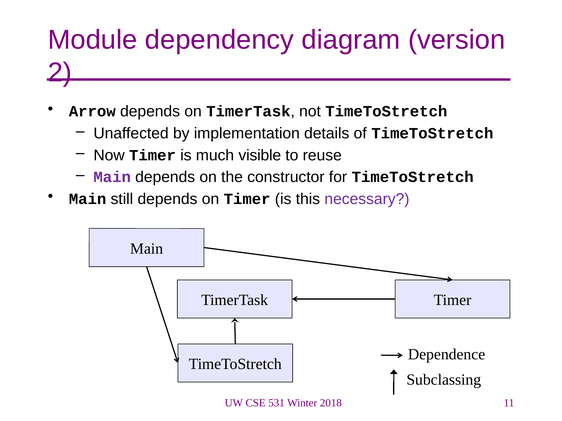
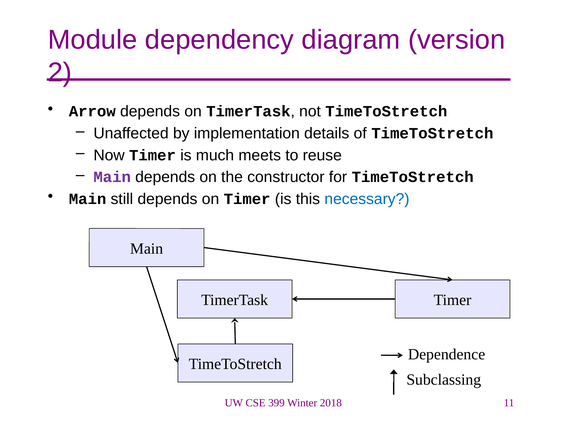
visible: visible -> meets (260, 155)
necessary colour: purple -> blue (367, 199)
531: 531 -> 399 (276, 404)
